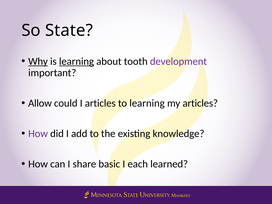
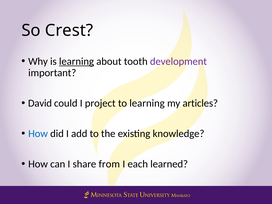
State: State -> Crest (69, 30)
Why underline: present -> none (38, 61)
Allow: Allow -> David (40, 103)
I articles: articles -> project (100, 103)
How colour: purple -> blue (38, 134)
basic: basic -> from (109, 164)
